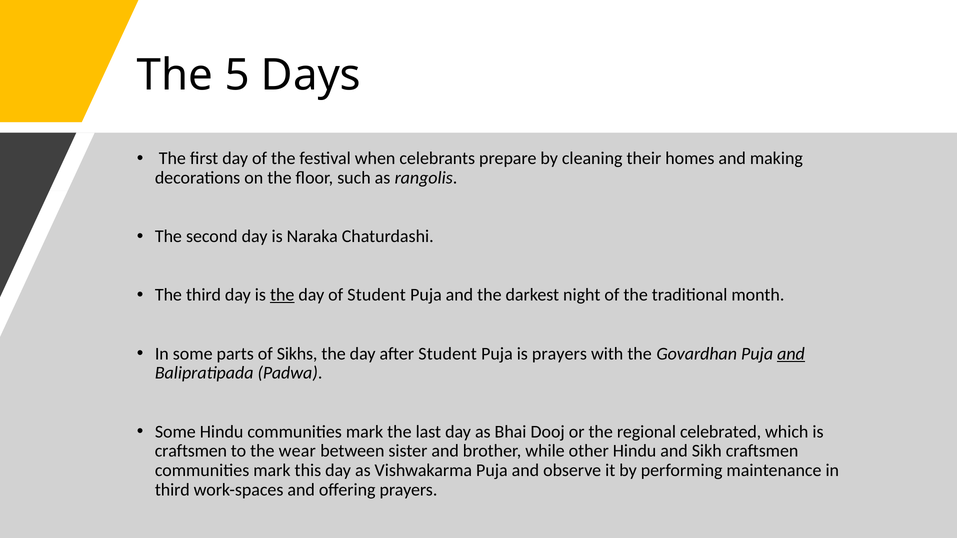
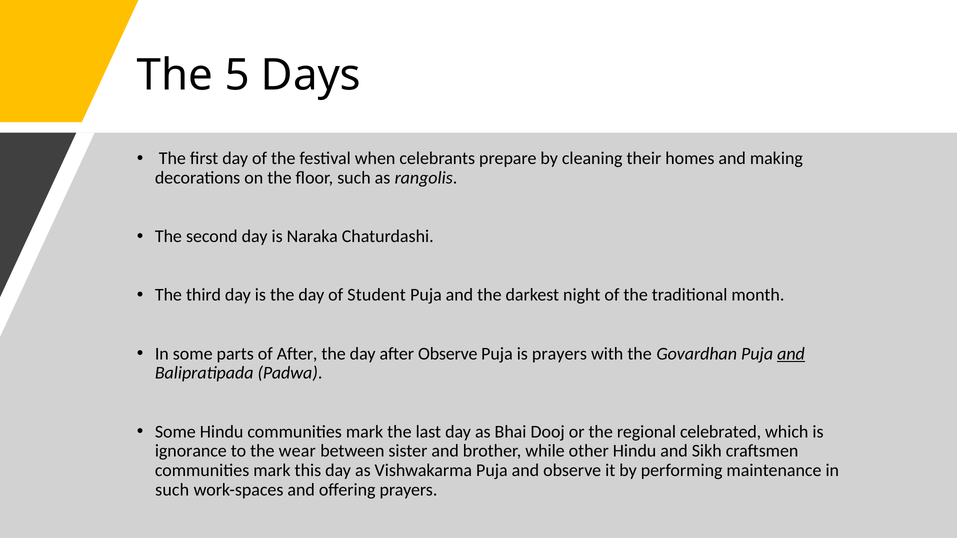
the underline: present -> none (282, 295)
of Sikhs: Sikhs -> After (297, 354)
after Student: Student -> Observe (448, 354)
craftsmen: craftsmen -> ignorance (191, 451)
third: third -> such (172, 490)
